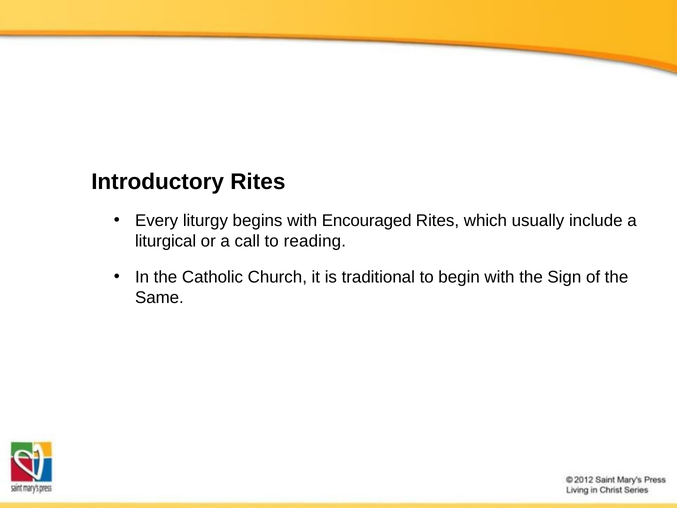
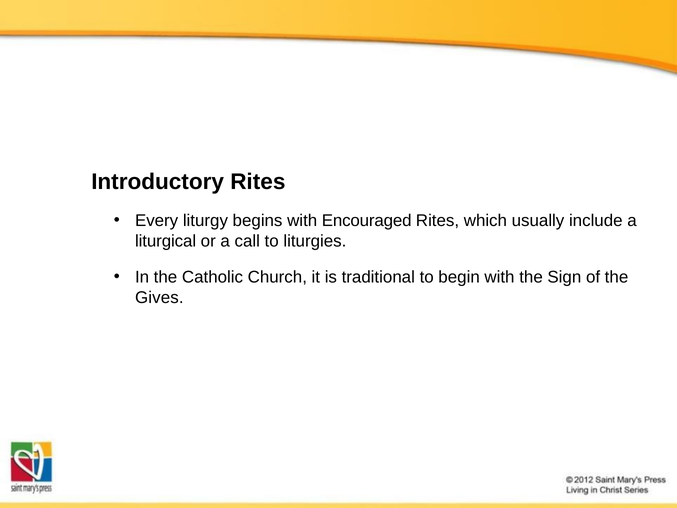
reading: reading -> liturgies (315, 241)
Same: Same -> Gives (159, 297)
